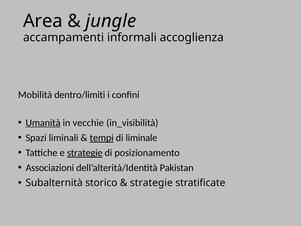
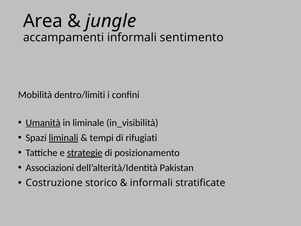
accoglienza: accoglienza -> sentimento (192, 37)
vecchie: vecchie -> liminale (88, 123)
liminali underline: none -> present (64, 138)
tempi underline: present -> none (102, 138)
liminale: liminale -> rifugiati (141, 138)
Subalternità: Subalternità -> Costruzione (54, 183)
strategie: strategie -> informali (151, 183)
